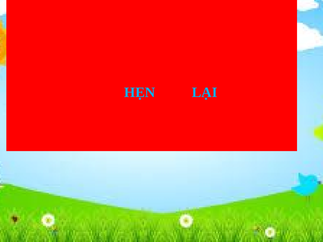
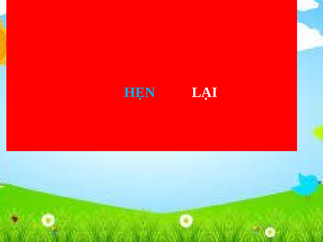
LẠI colour: light blue -> white (205, 92)
